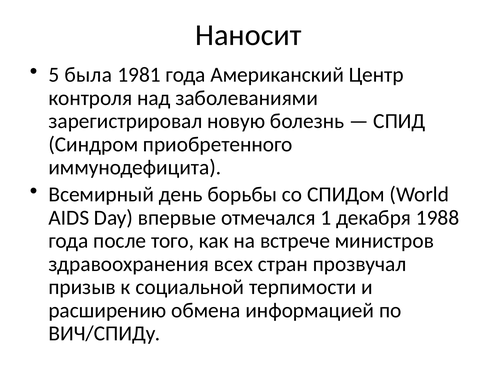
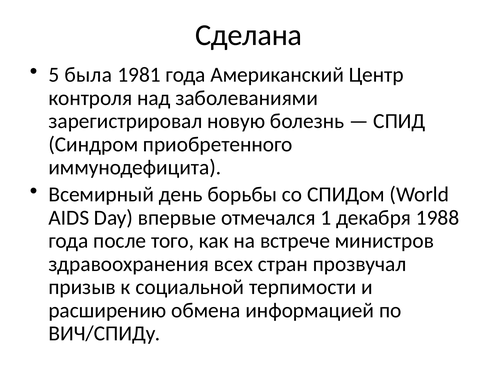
Наносит: Наносит -> Сделана (249, 35)
